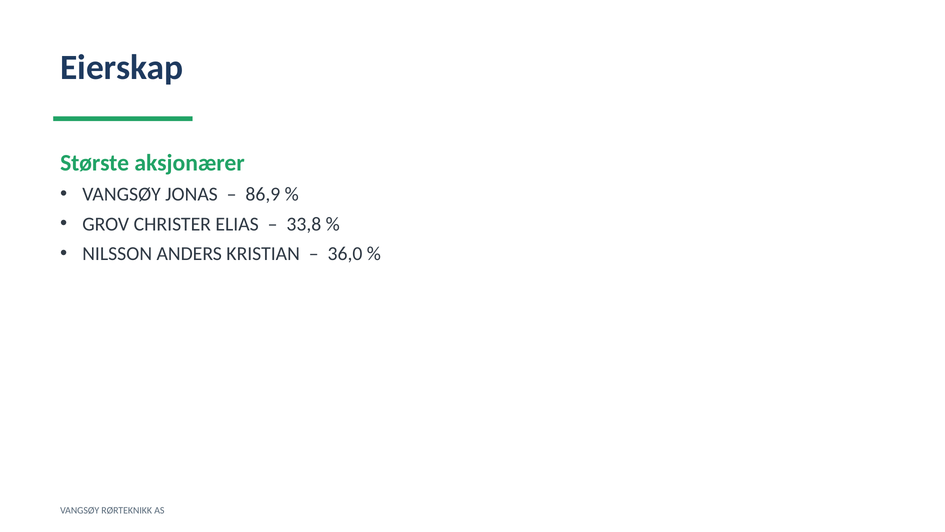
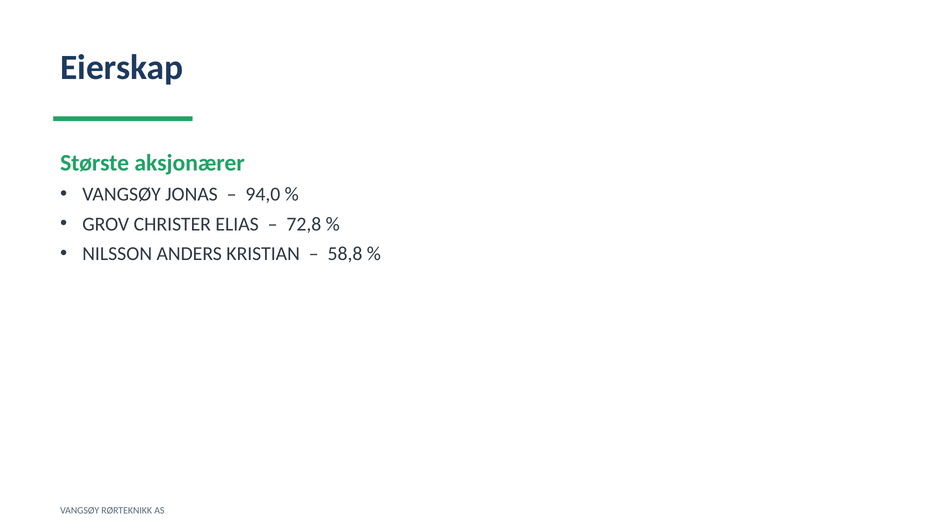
86,9: 86,9 -> 94,0 (263, 194)
33,8: 33,8 -> 72,8 (304, 224)
36,0: 36,0 -> 58,8 (345, 253)
